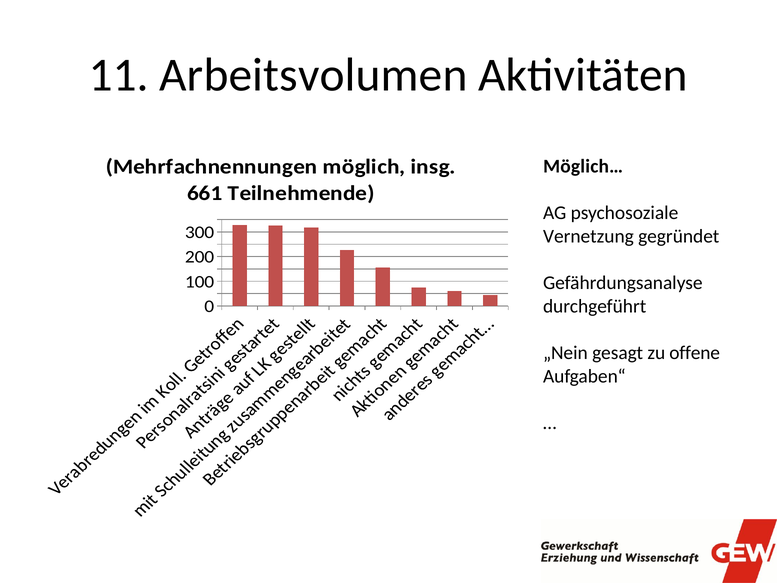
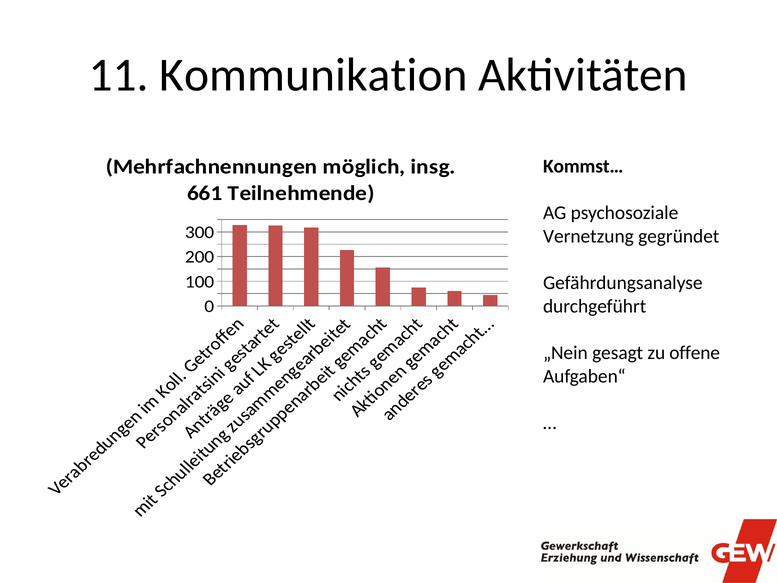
Arbeitsvolumen: Arbeitsvolumen -> Kommunikation (313, 75)
Möglich…: Möglich… -> Kommst… (583, 166)
